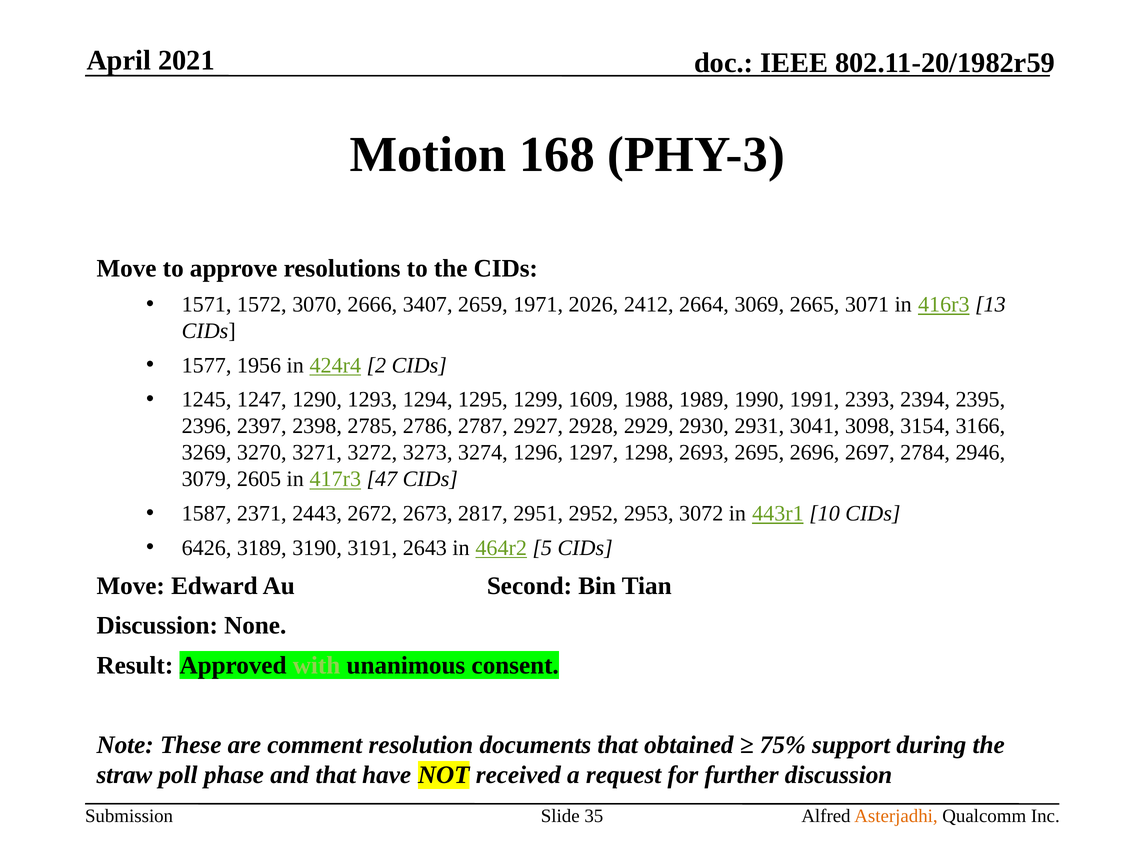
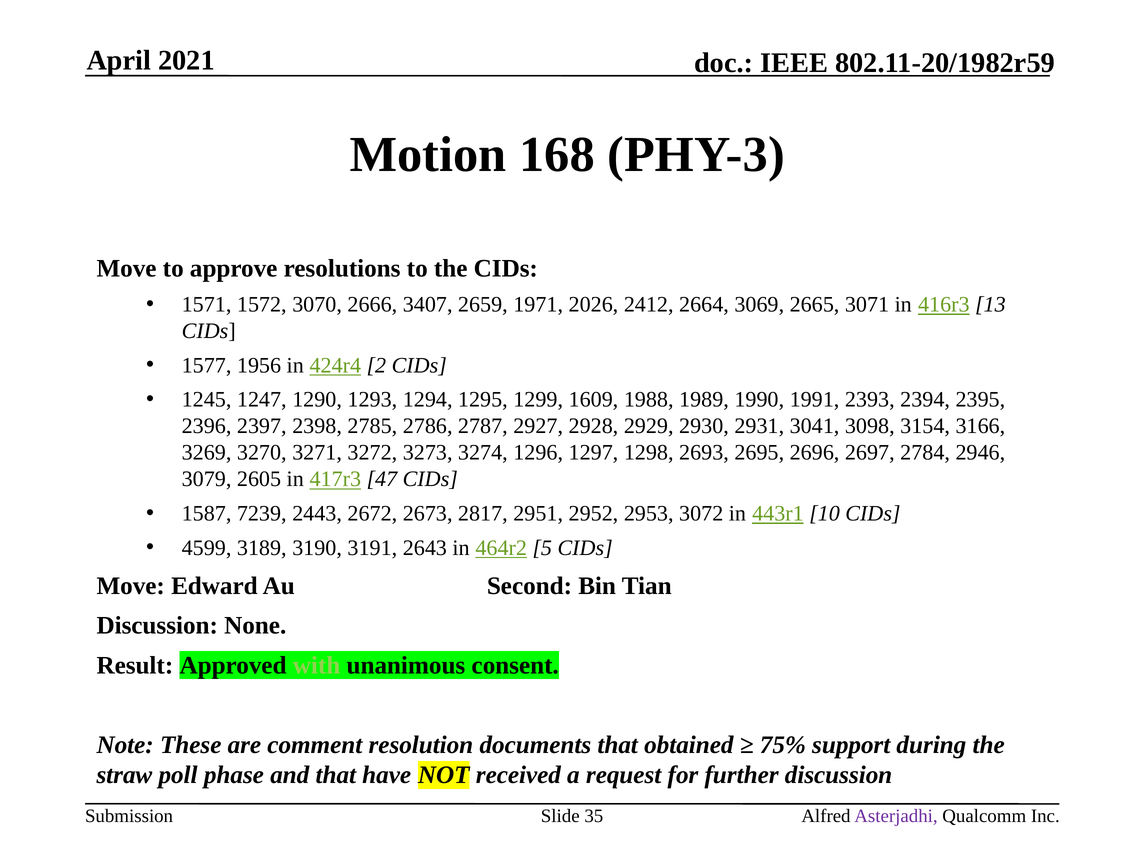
2371: 2371 -> 7239 (262, 514)
6426: 6426 -> 4599 (207, 548)
Asterjadhi colour: orange -> purple (896, 816)
